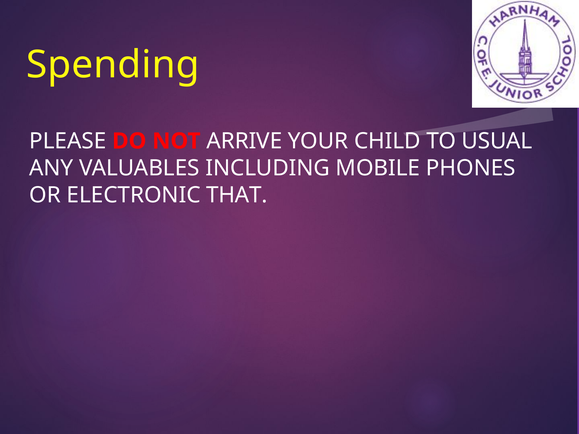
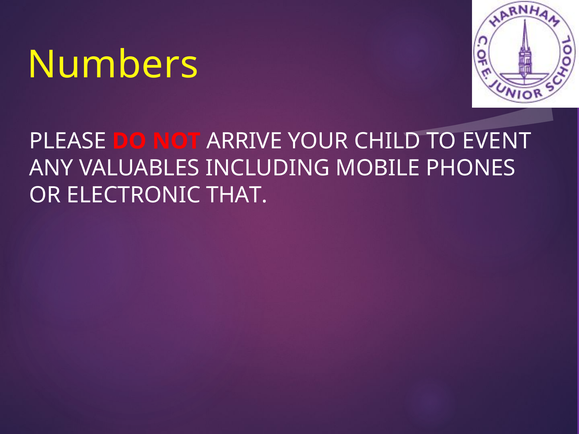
Spending: Spending -> Numbers (113, 65)
USUAL: USUAL -> EVENT (497, 141)
